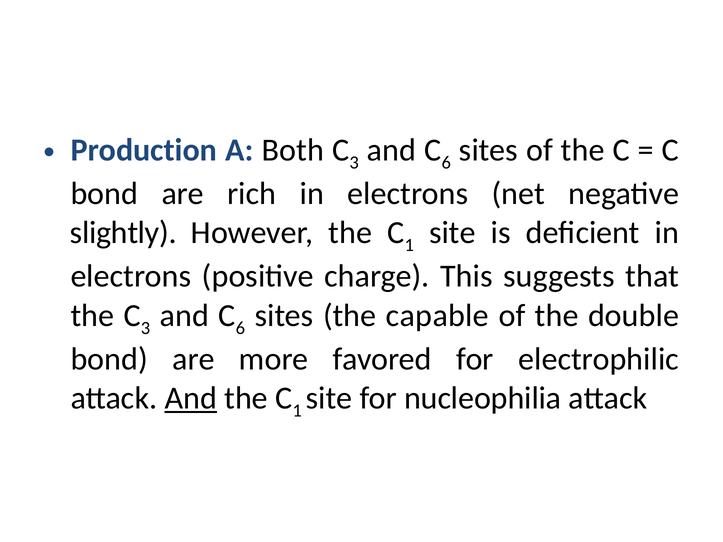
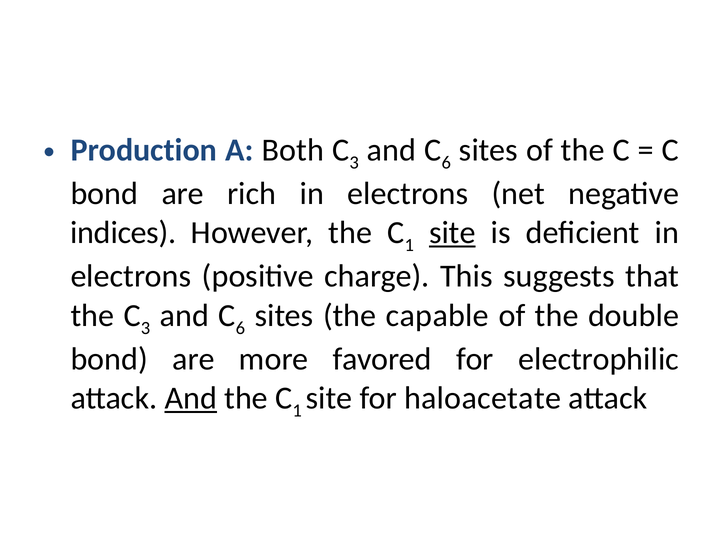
slightly: slightly -> indices (123, 233)
site underline: none -> present (452, 233)
nucleophilia: nucleophilia -> haloacetate (483, 399)
